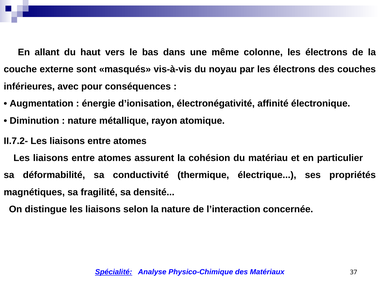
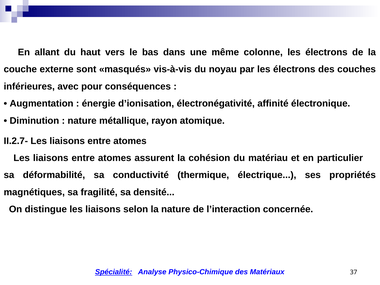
II.7.2-: II.7.2- -> II.2.7- (16, 141)
